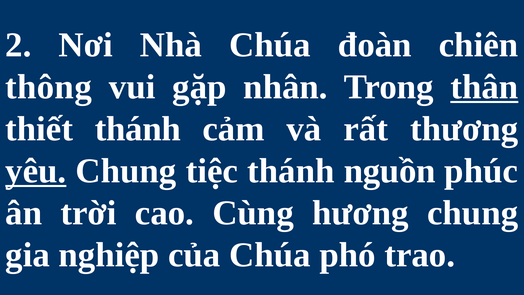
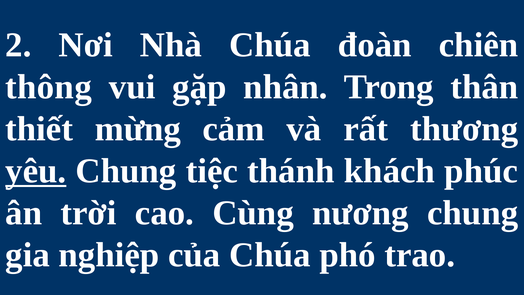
thân underline: present -> none (484, 87)
thiết thánh: thánh -> mừng (138, 129)
nguồn: nguồn -> khách (389, 171)
hương: hương -> nương (360, 213)
